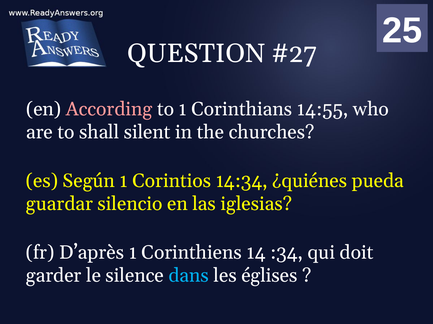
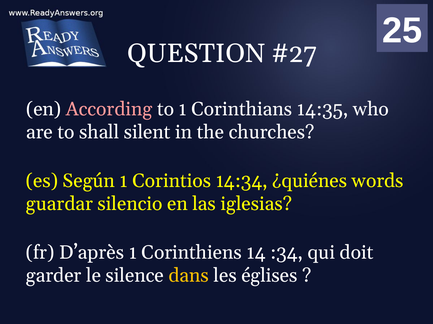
14:55: 14:55 -> 14:35 (323, 110)
pueda: pueda -> words (378, 181)
dans colour: light blue -> yellow (189, 276)
